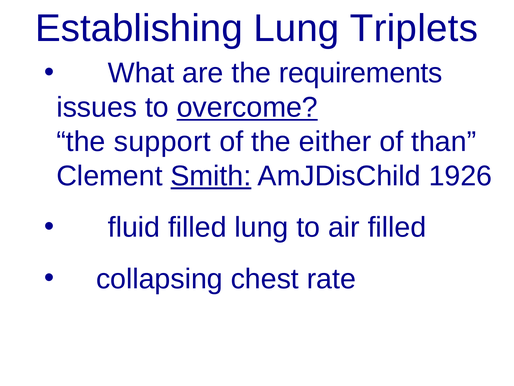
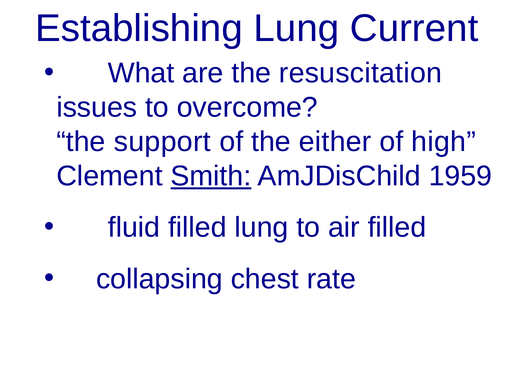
Triplets: Triplets -> Current (414, 28)
requirements: requirements -> resuscitation (360, 73)
overcome underline: present -> none (247, 107)
than: than -> high (444, 142)
1926: 1926 -> 1959 (460, 176)
